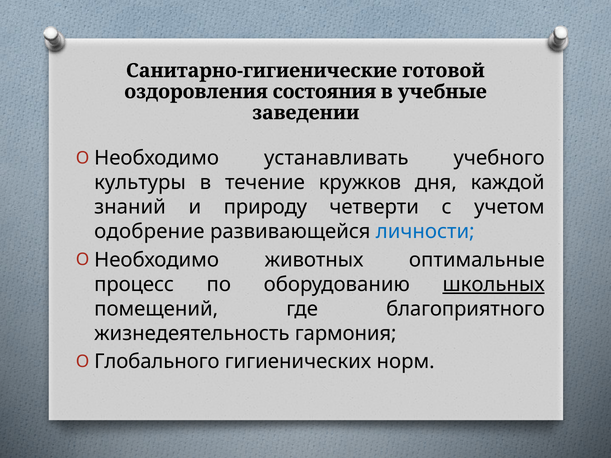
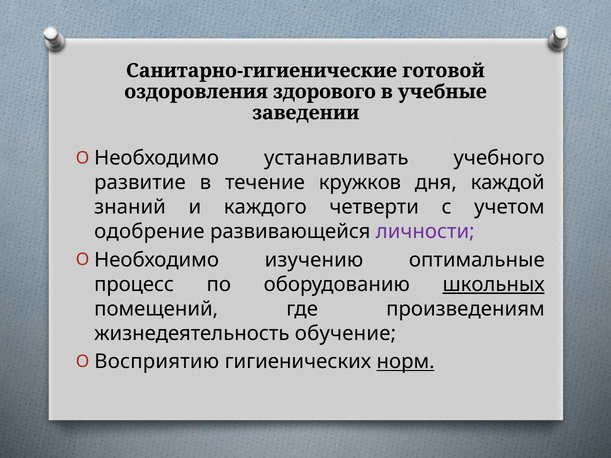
состояния: состояния -> здорового (324, 92)
культуры: культуры -> развитие (140, 183)
природу: природу -> каждого (265, 207)
личности colour: blue -> purple (425, 232)
животных: животных -> изучению (314, 260)
благоприятного: благоприятного -> произведениям (465, 309)
гармония: гармония -> обучение (346, 333)
Глобального: Глобального -> Восприятию (157, 362)
норм underline: none -> present (406, 362)
